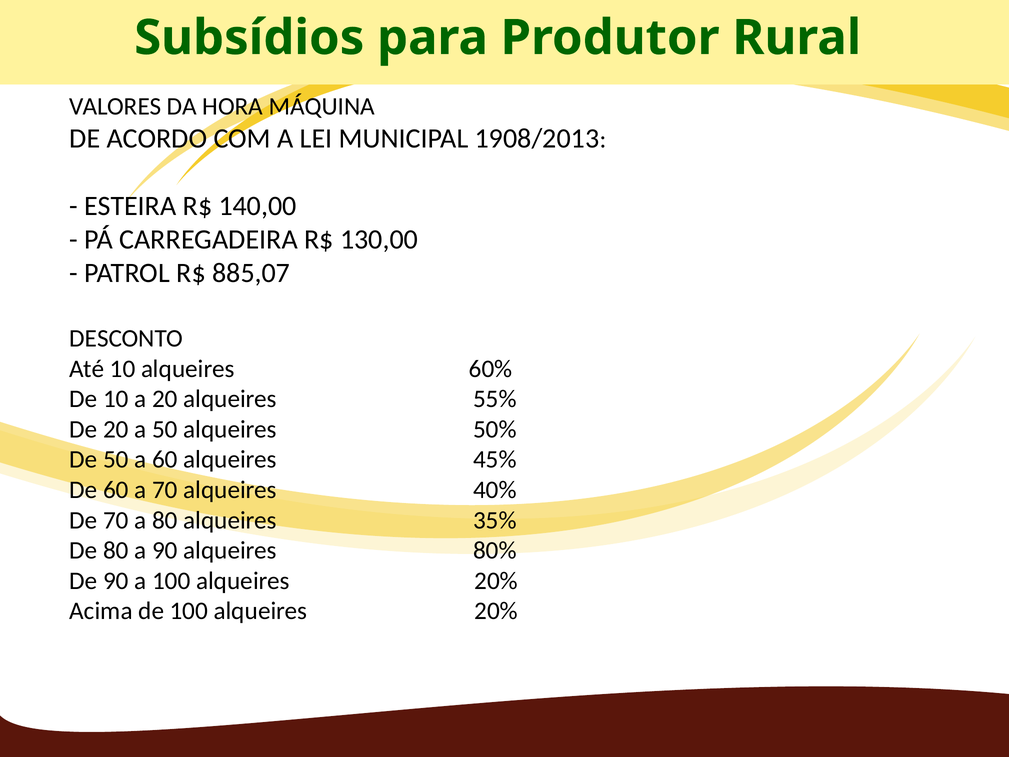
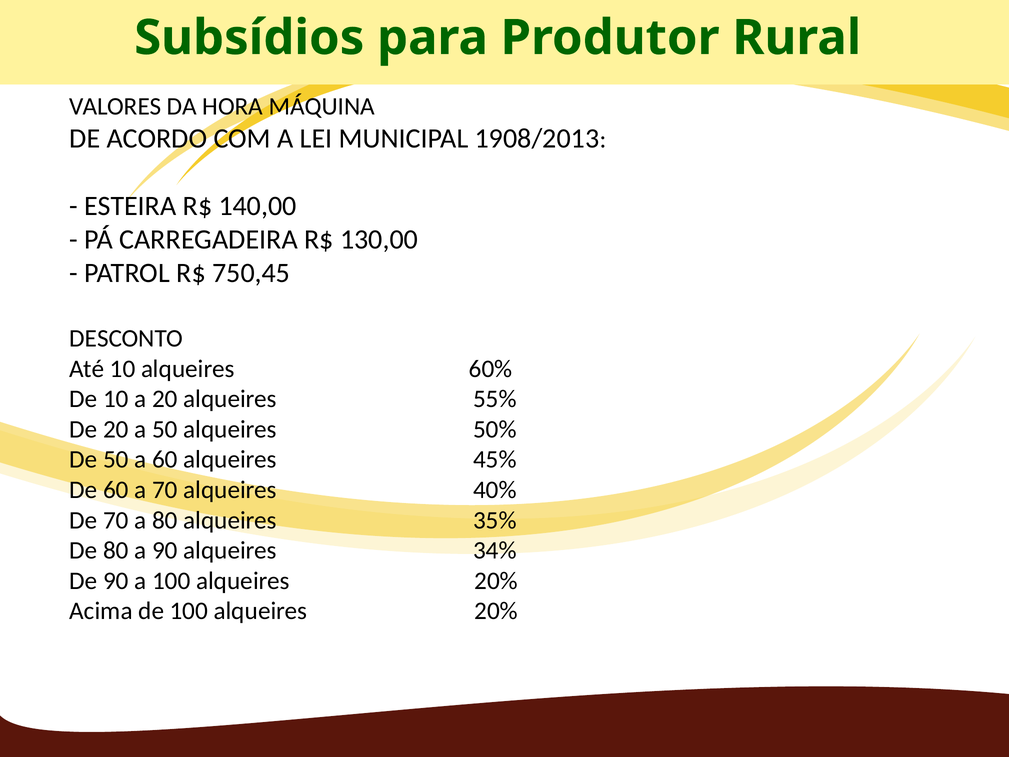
885,07: 885,07 -> 750,45 (251, 273)
80%: 80% -> 34% (495, 550)
